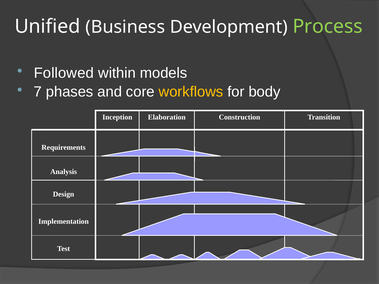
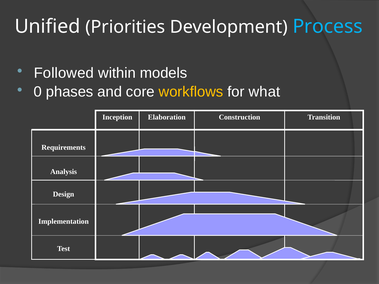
Business: Business -> Priorities (125, 27)
Process colour: light green -> light blue (328, 27)
7: 7 -> 0 (38, 92)
body: body -> what (264, 92)
